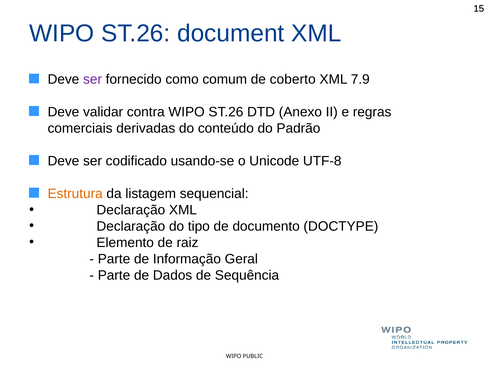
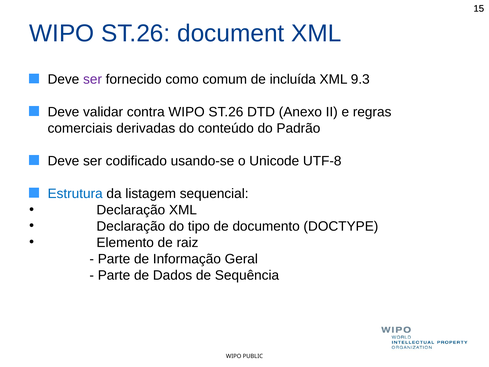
coberto: coberto -> incluída (293, 79)
7.9: 7.9 -> 9.3 (360, 79)
Estrutura colour: orange -> blue (75, 194)
